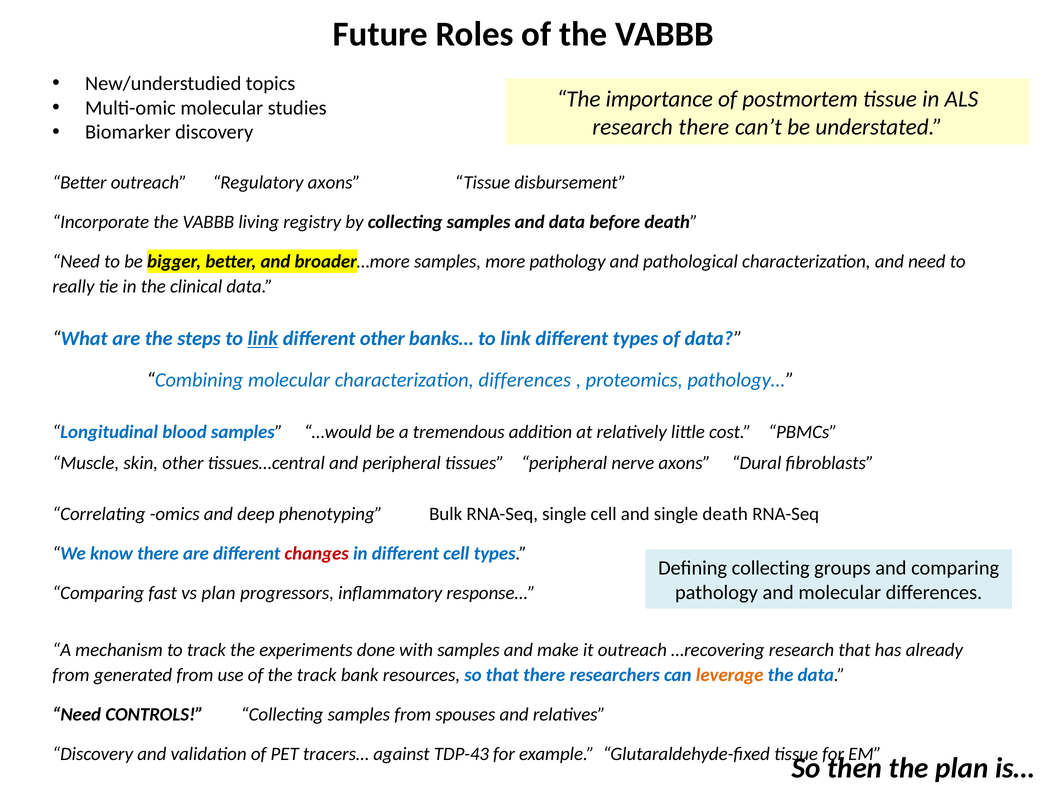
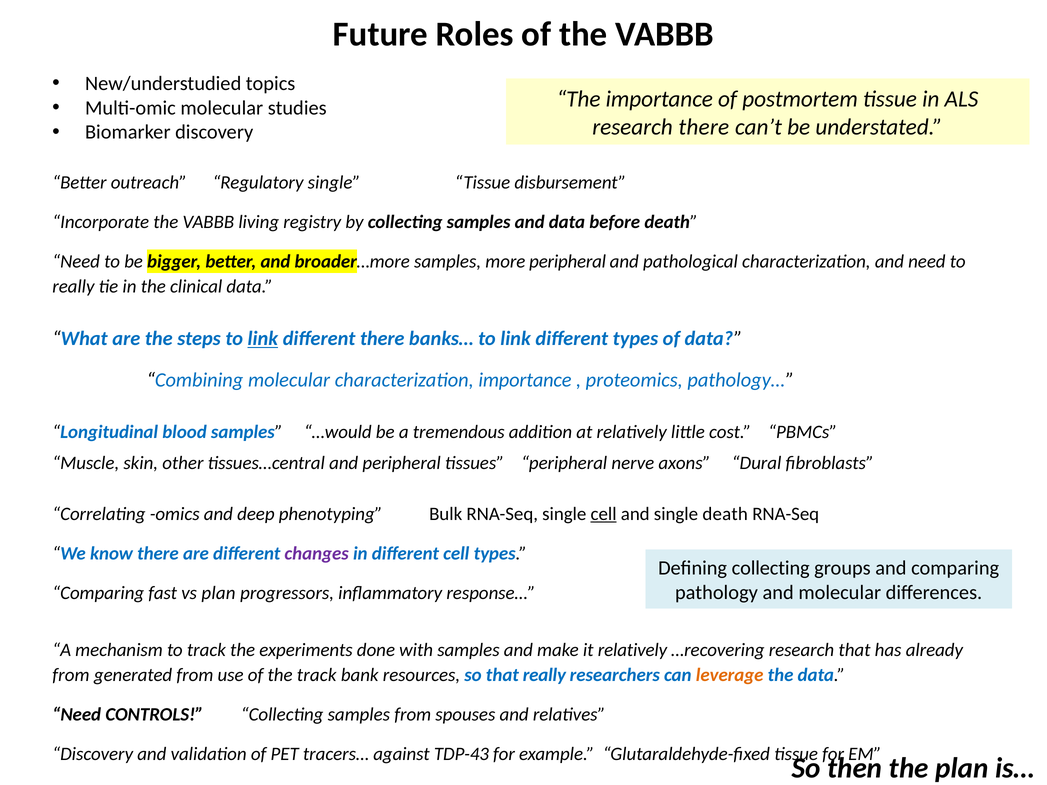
Regulatory axons: axons -> single (334, 183)
more pathology: pathology -> peripheral (568, 262)
different other: other -> there (382, 339)
characterization differences: differences -> importance (525, 380)
cell underline: none -> present (604, 514)
changes colour: red -> purple (317, 554)
it outreach: outreach -> relatively (632, 650)
that there: there -> really (544, 675)
